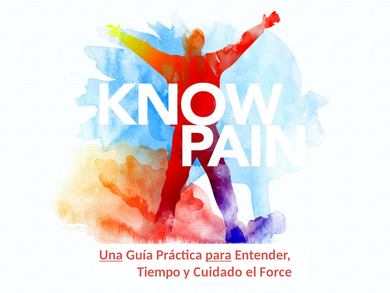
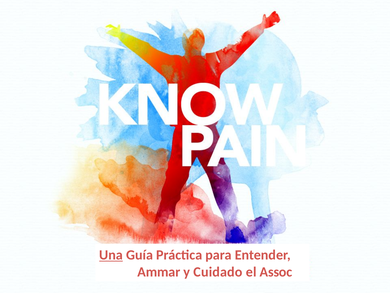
para underline: present -> none (219, 255)
Tiempo: Tiempo -> Ammar (159, 272)
Force: Force -> Assoc (276, 272)
